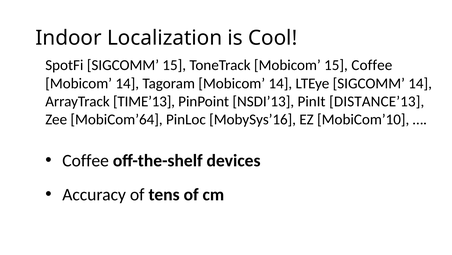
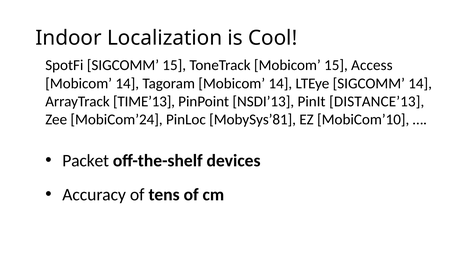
15 Coffee: Coffee -> Access (372, 65)
MobiCom’64: MobiCom’64 -> MobiCom’24 (117, 119)
MobySys’16: MobySys’16 -> MobySys’81 (253, 119)
Coffee: Coffee -> Packet (86, 160)
